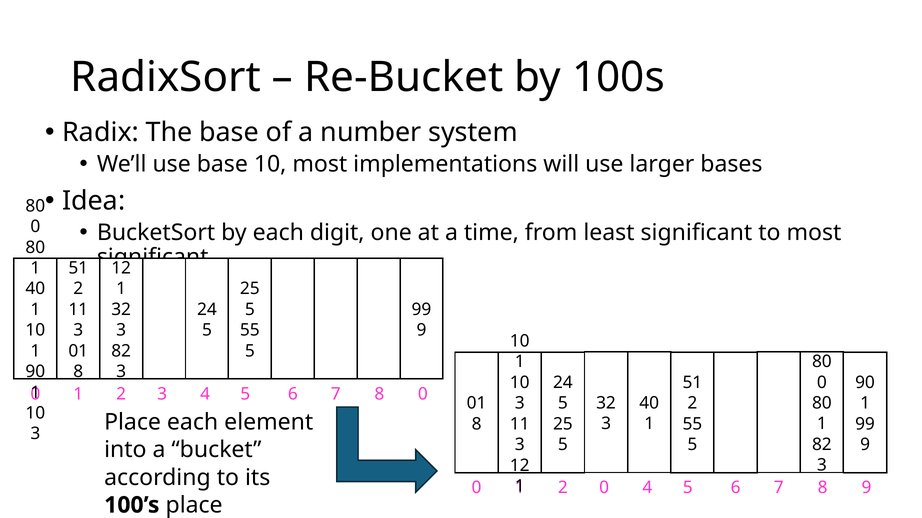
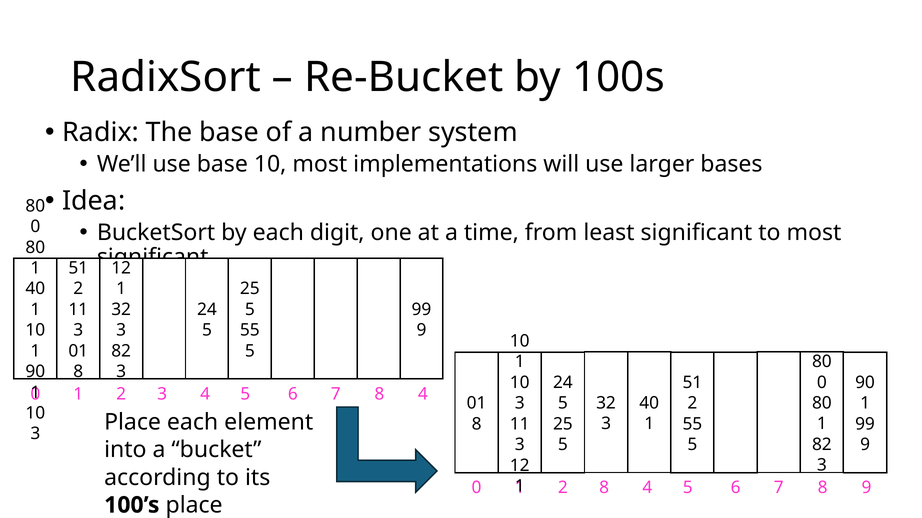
0: 0 -> 4 (423, 394)
2 0: 0 -> 8 (604, 488)
